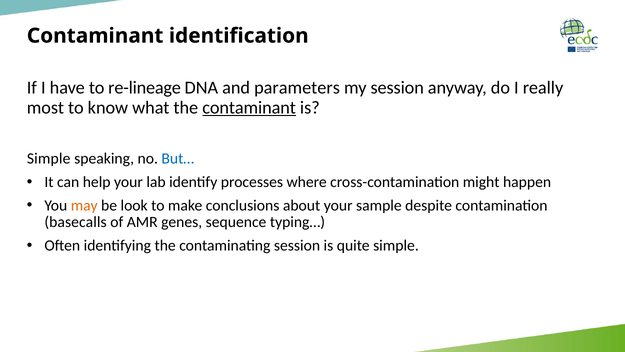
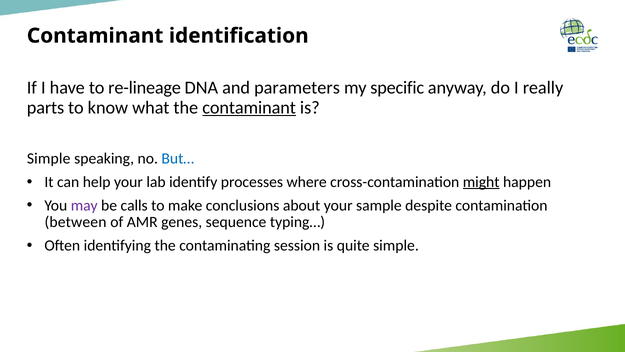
my session: session -> specific (397, 88)
most: most -> parts (46, 107)
might underline: none -> present (481, 182)
may colour: orange -> purple (84, 205)
look: look -> calls (134, 205)
basecalls: basecalls -> between (76, 222)
